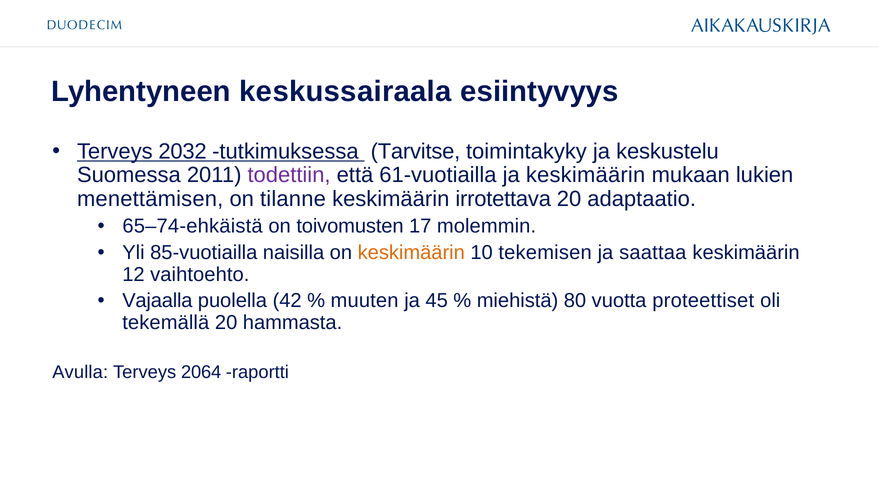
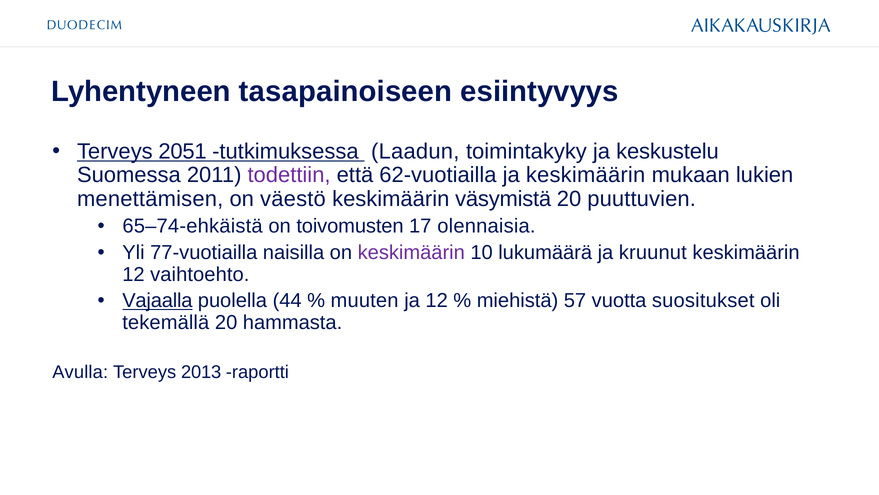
keskussairaala: keskussairaala -> tasapainoiseen (346, 92)
2032: 2032 -> 2051 (183, 151)
Tarvitse: Tarvitse -> Laadun (415, 151)
61-vuotiailla: 61-vuotiailla -> 62-vuotiailla (438, 175)
tilanne: tilanne -> väestö (293, 199)
irrotettava: irrotettava -> väsymistä (503, 199)
adaptaatio: adaptaatio -> puuttuvien (642, 199)
molemmin: molemmin -> olennaisia (486, 226)
85-vuotiailla: 85-vuotiailla -> 77-vuotiailla (204, 252)
keskimäärin colour: orange -> purple (411, 252)
tekemisen: tekemisen -> lukumäärä (545, 252)
saattaa: saattaa -> kruunut (653, 252)
Vajaalla underline: none -> present (157, 300)
42: 42 -> 44 (287, 300)
ja 45: 45 -> 12 (437, 300)
80: 80 -> 57 (575, 300)
proteettiset: proteettiset -> suositukset (703, 300)
2064: 2064 -> 2013 (201, 372)
